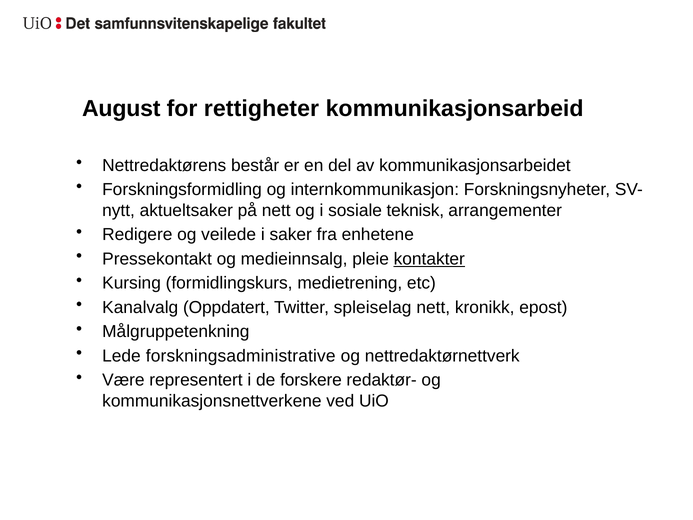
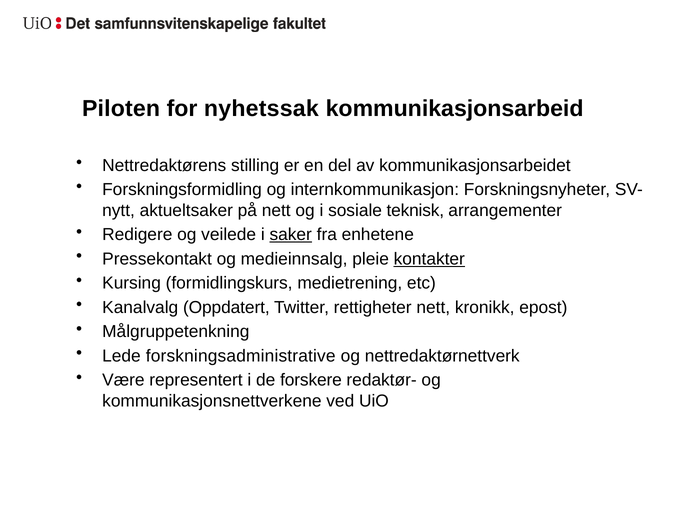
August: August -> Piloten (121, 108)
rettigheter: rettigheter -> nyhetssak (261, 108)
består: består -> stilling (255, 165)
saker underline: none -> present (291, 235)
spleiselag: spleiselag -> rettigheter (373, 307)
